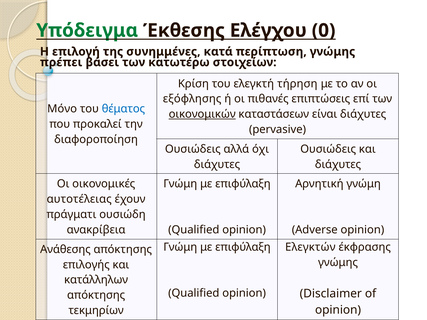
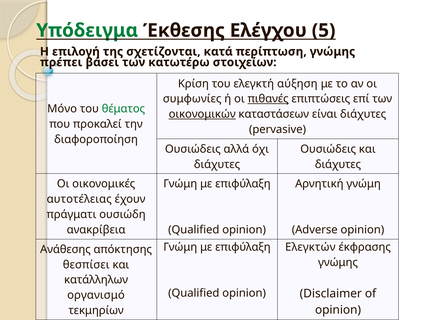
0: 0 -> 5 (324, 31)
συνημμένες: συνημμένες -> σχετίζονται (163, 52)
τήρηση: τήρηση -> αύξηση (297, 84)
εξόφλησης: εξόφλησης -> συμφωνίες (192, 99)
πιθανές underline: none -> present (268, 99)
θέματος colour: blue -> green (123, 109)
επιλογής: επιλογής -> θεσπίσει (86, 265)
απόκτησης: απόκτησης -> οργανισμό (96, 295)
